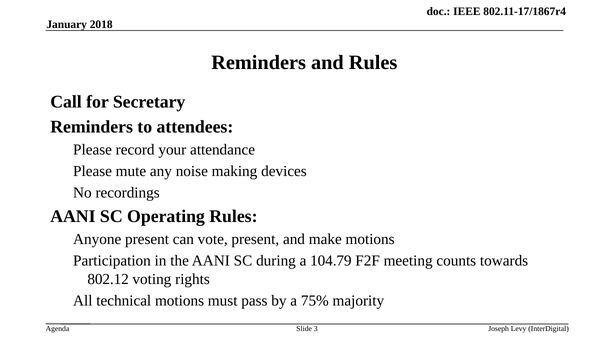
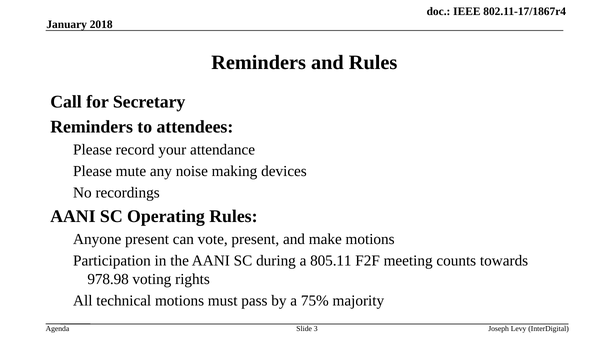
104.79: 104.79 -> 805.11 (331, 260)
802.12: 802.12 -> 978.98 (108, 279)
